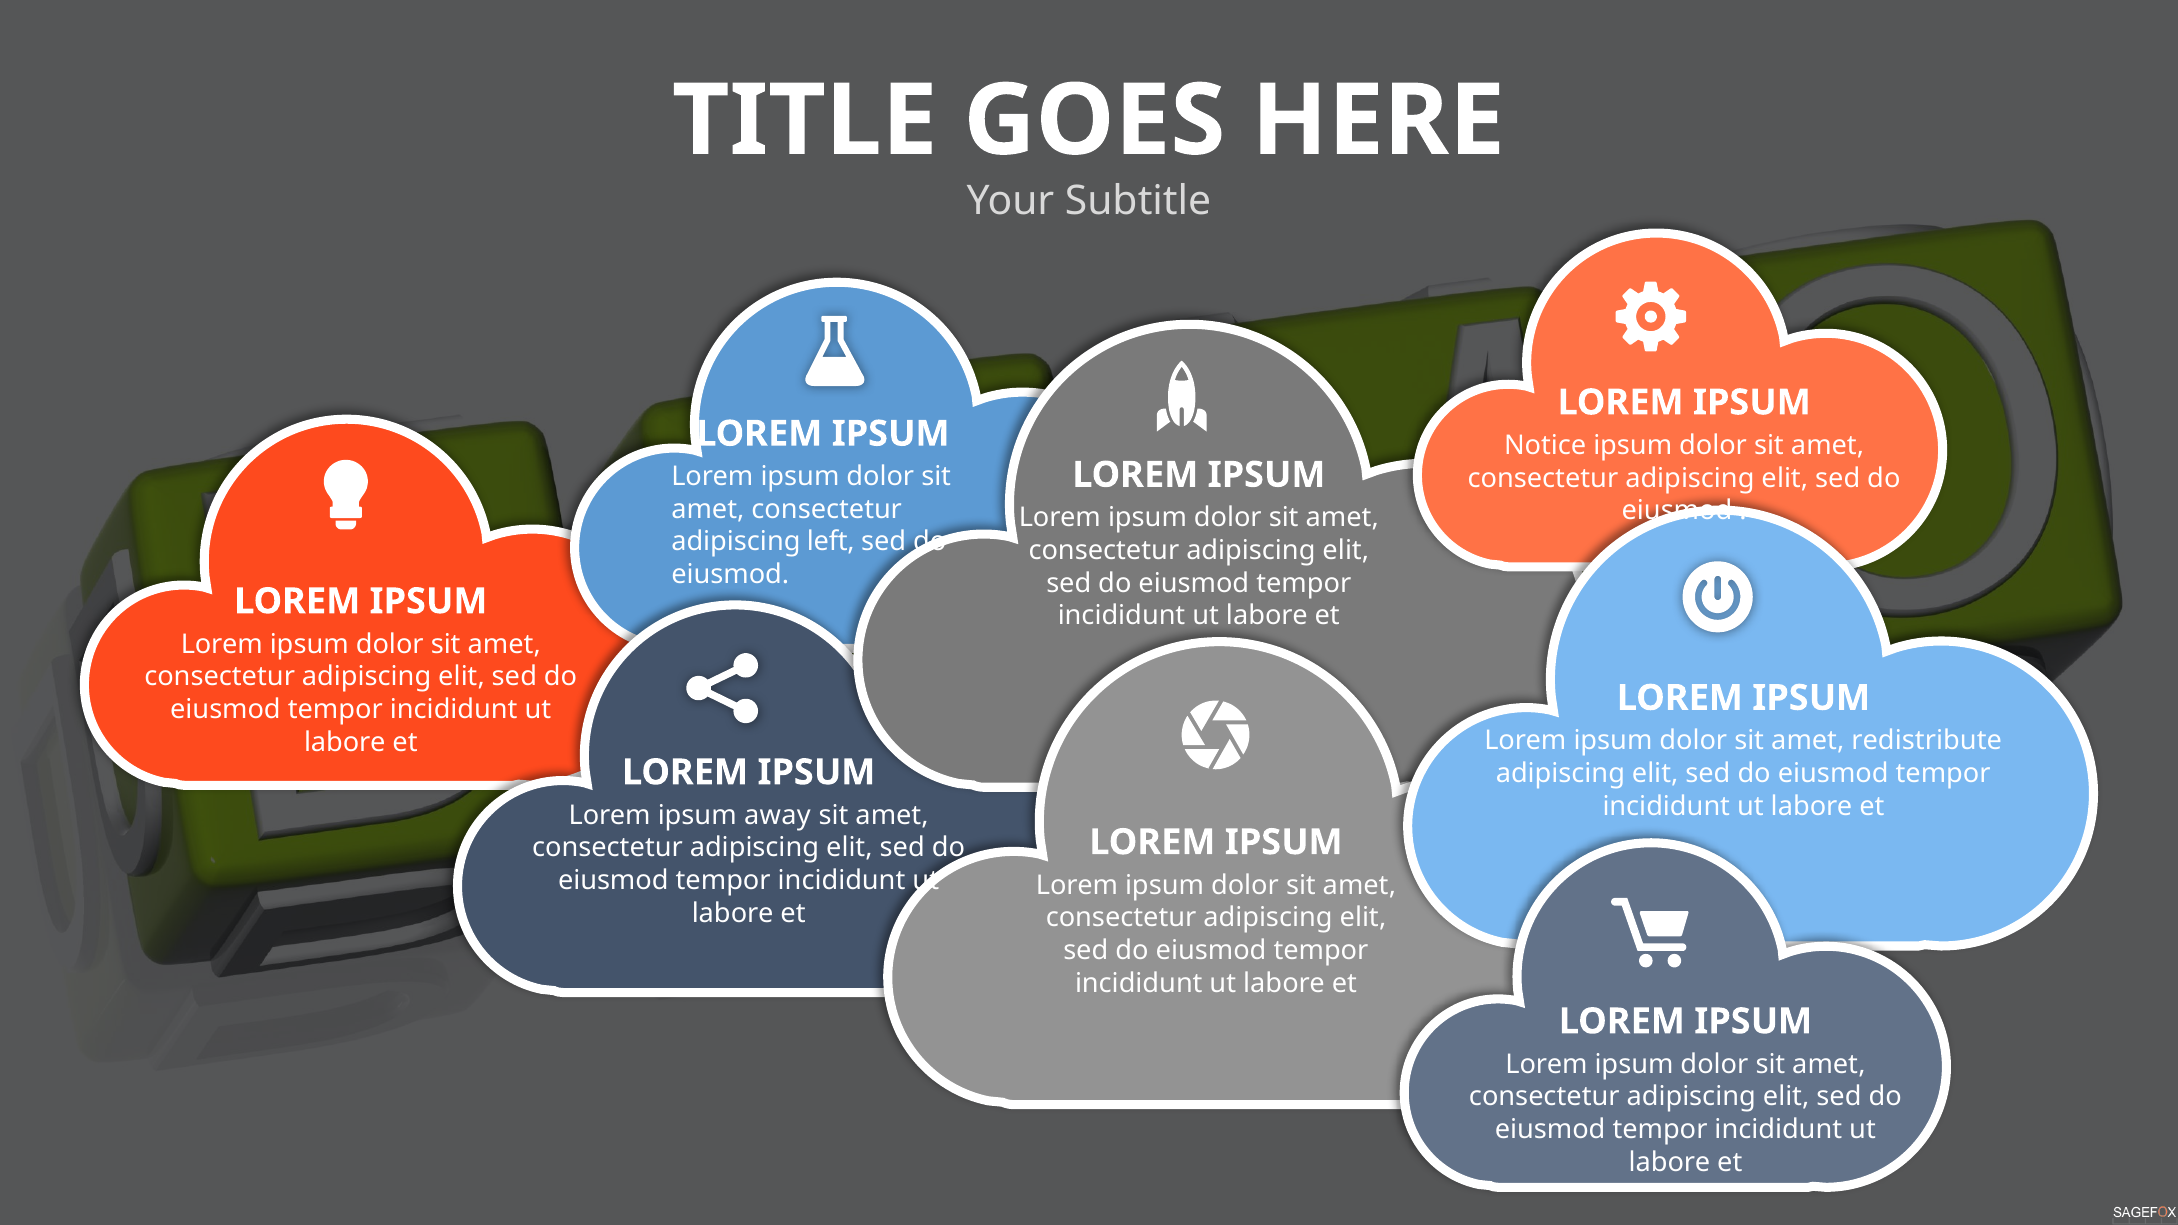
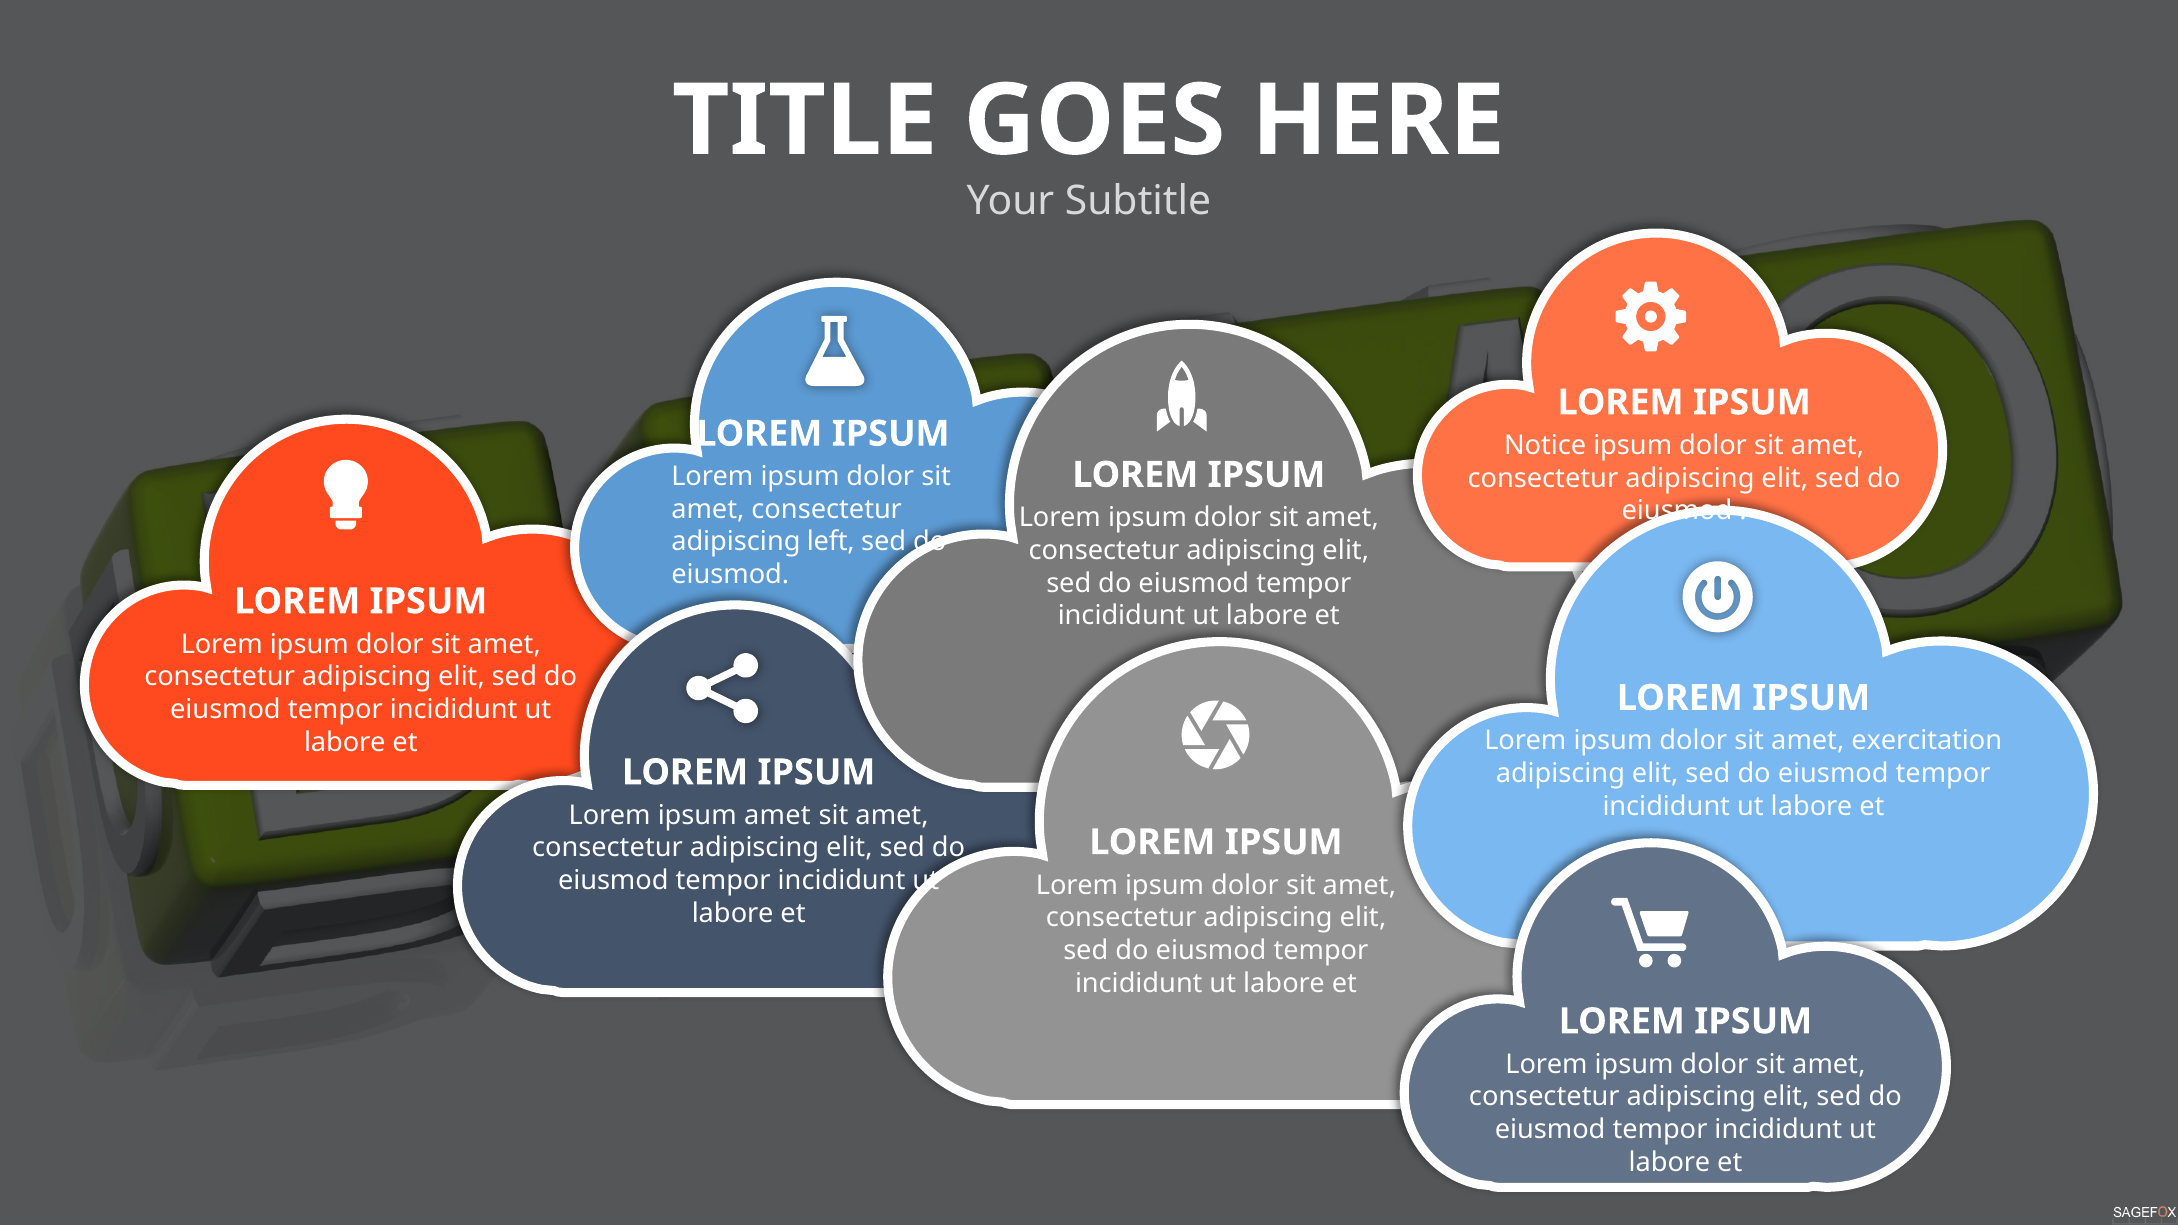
redistribute: redistribute -> exercitation (1927, 741)
ipsum away: away -> amet (777, 815)
